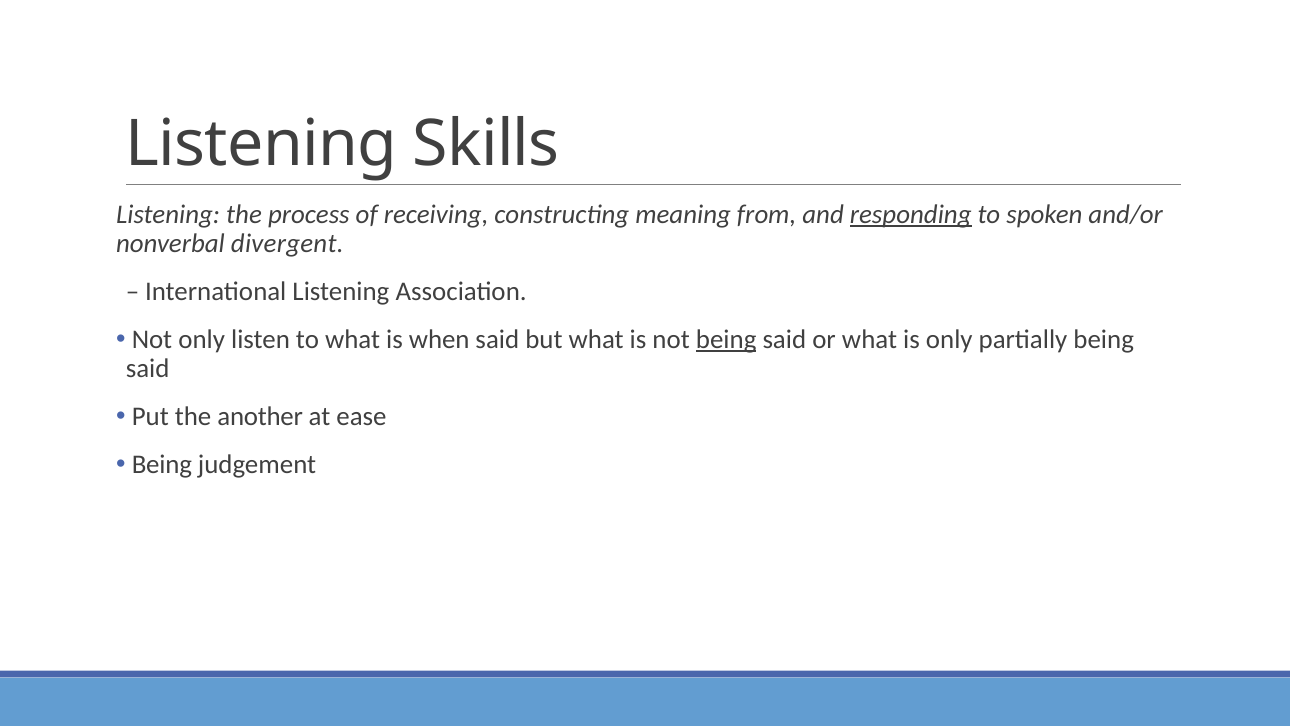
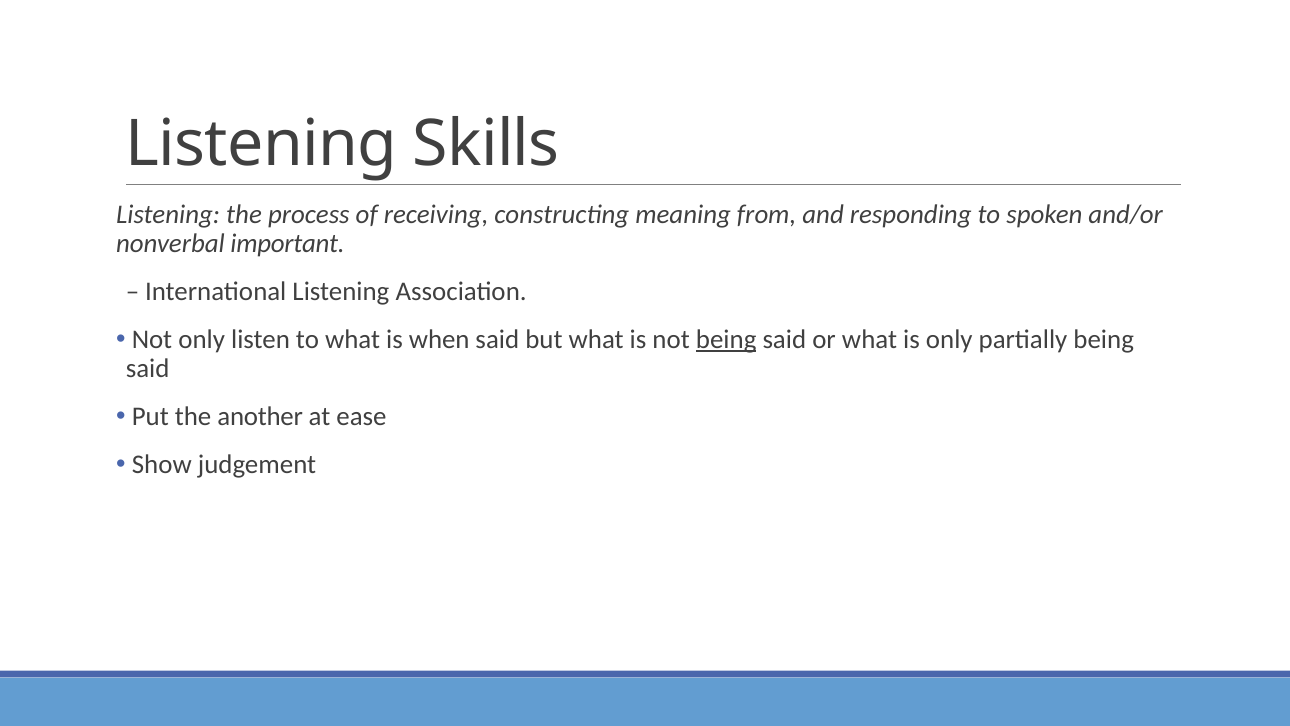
responding underline: present -> none (911, 215)
divergent: divergent -> important (288, 244)
Being: Being -> Show (162, 464)
